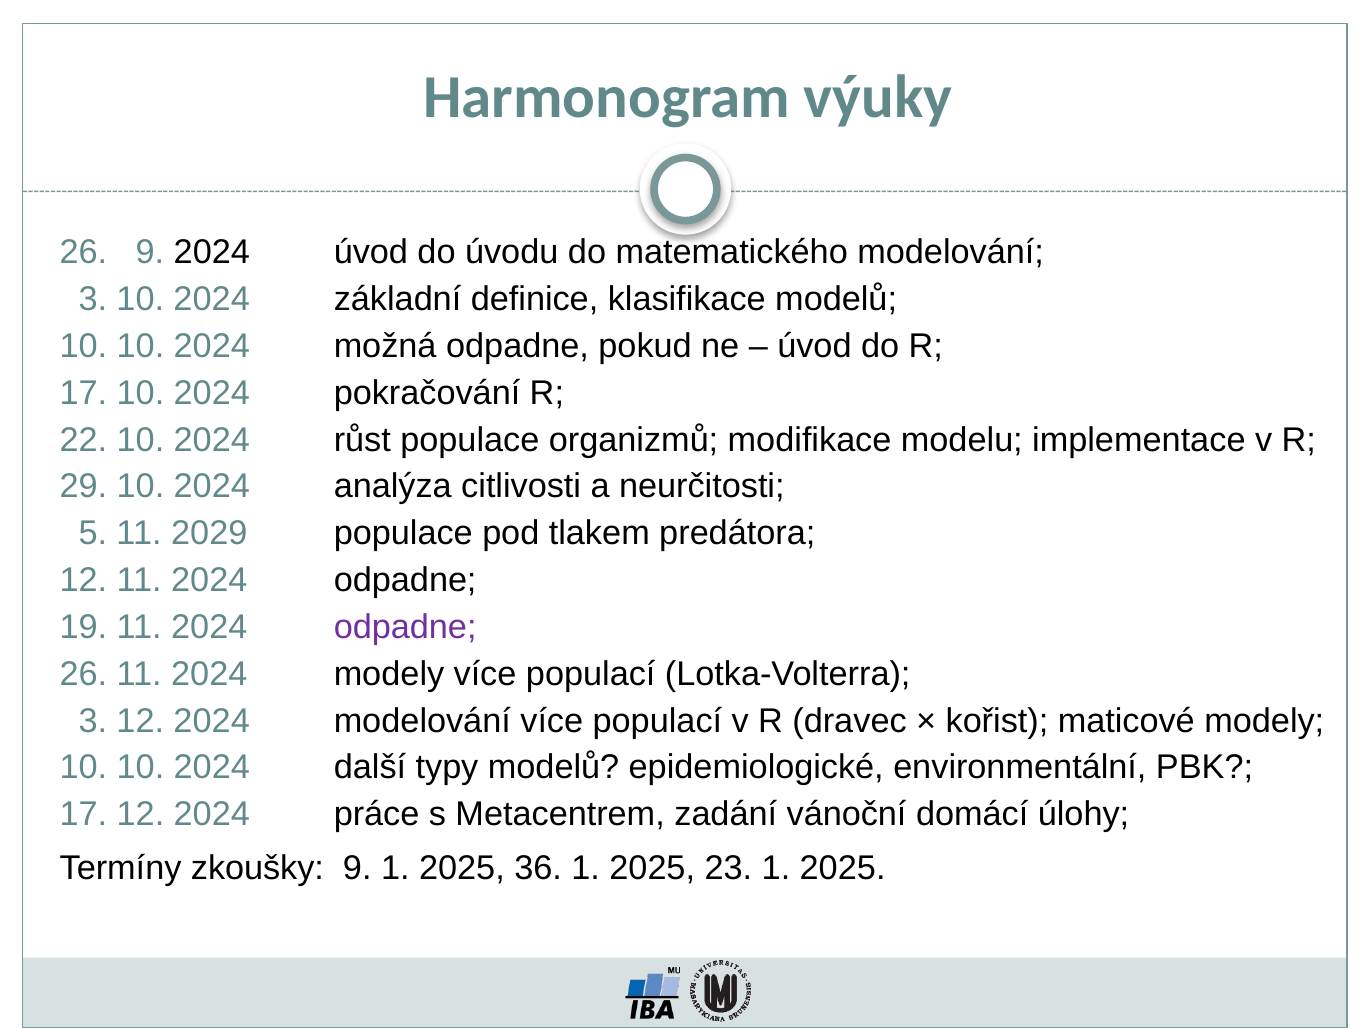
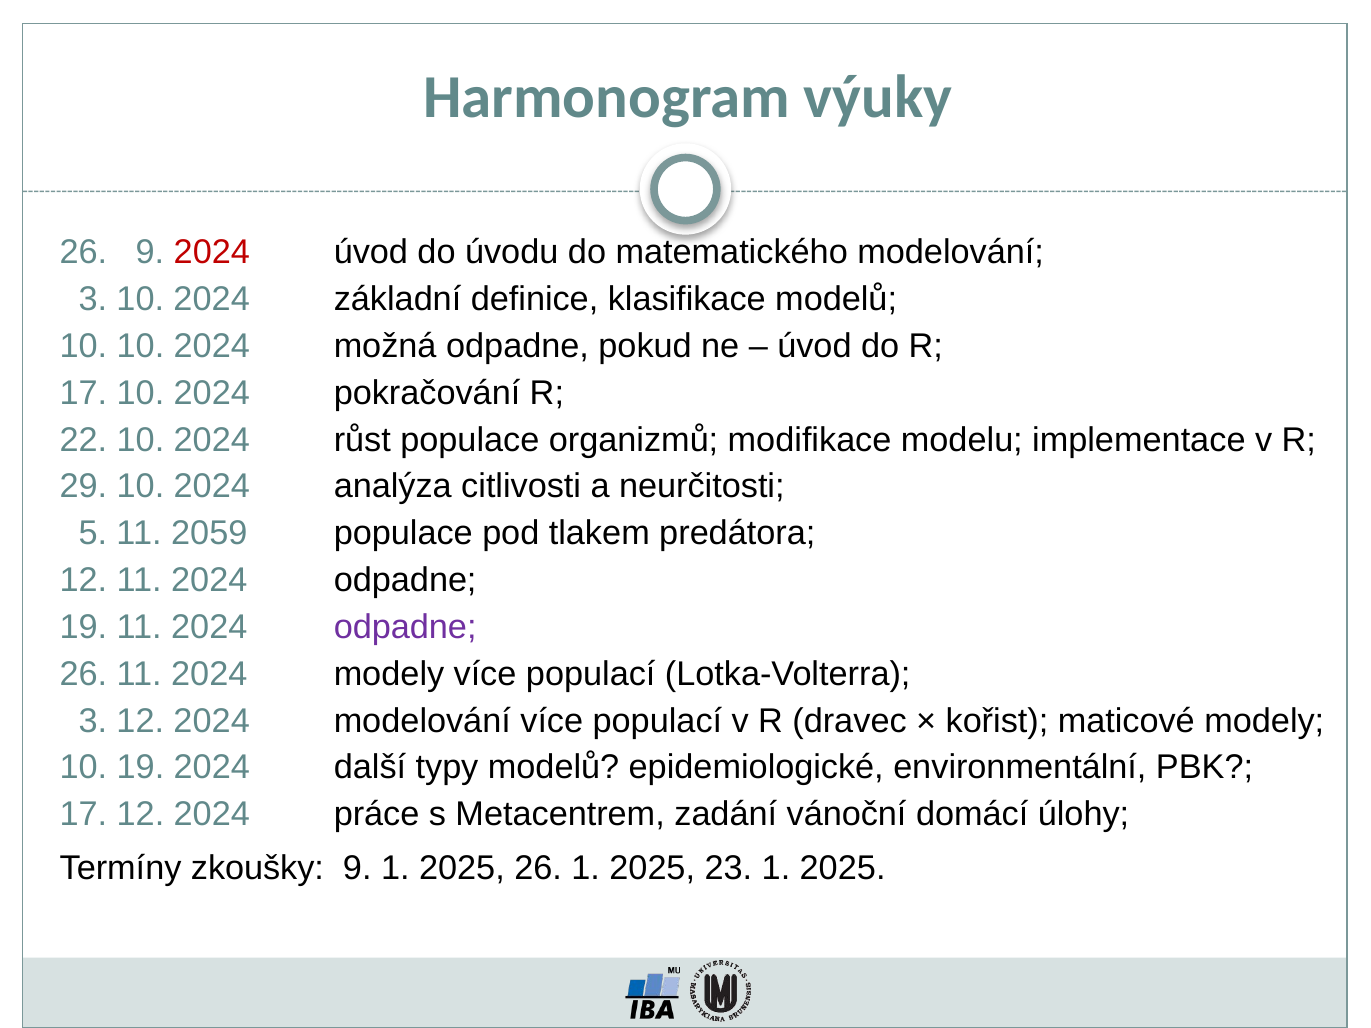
2024 colour: black -> red (212, 252)
2029: 2029 -> 2059 (209, 534)
10: 10 -> 19 (140, 768)
2025 36: 36 -> 26 (538, 868)
